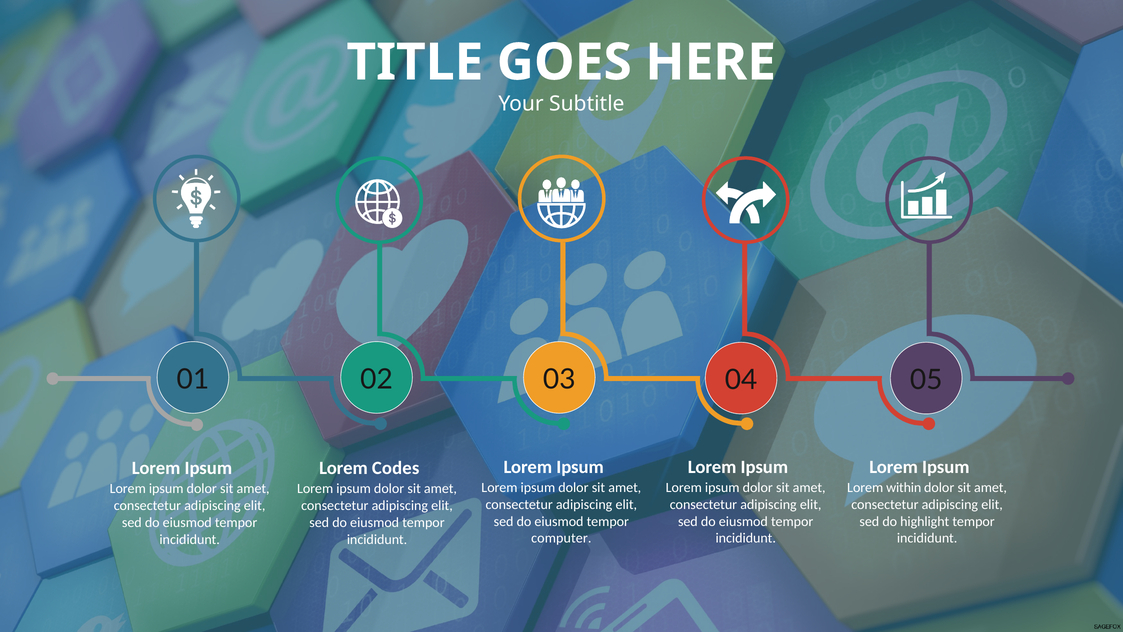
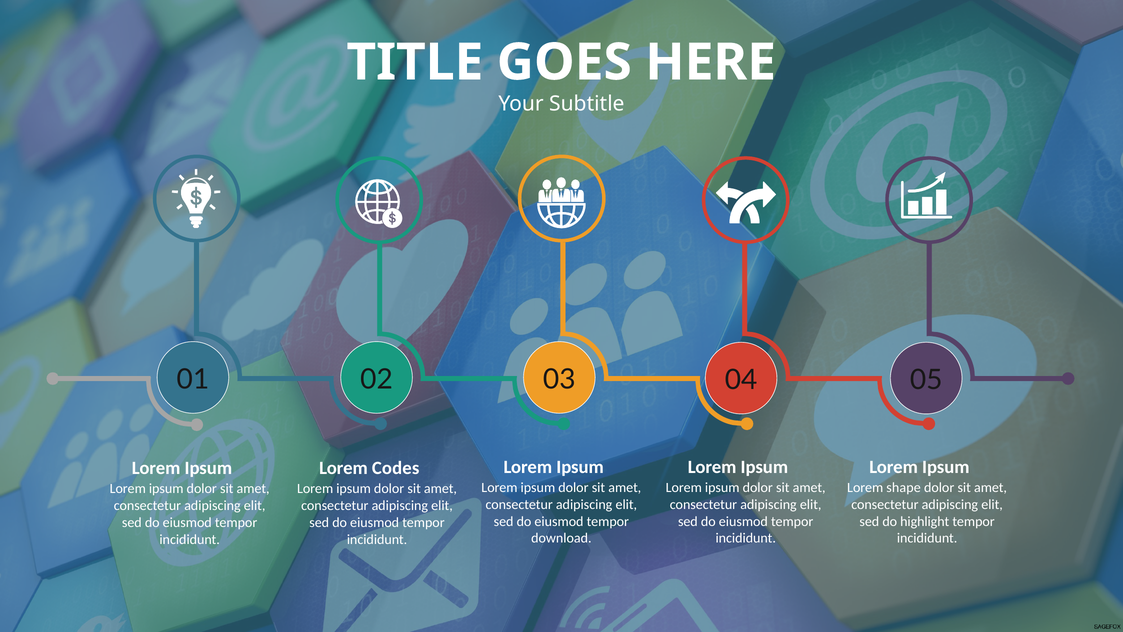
within: within -> shape (904, 487)
computer: computer -> download (561, 538)
